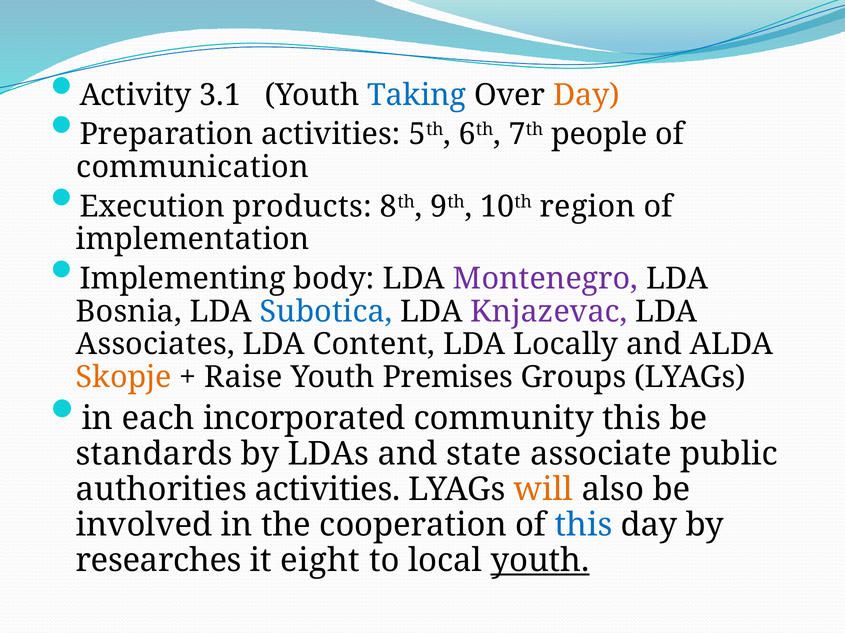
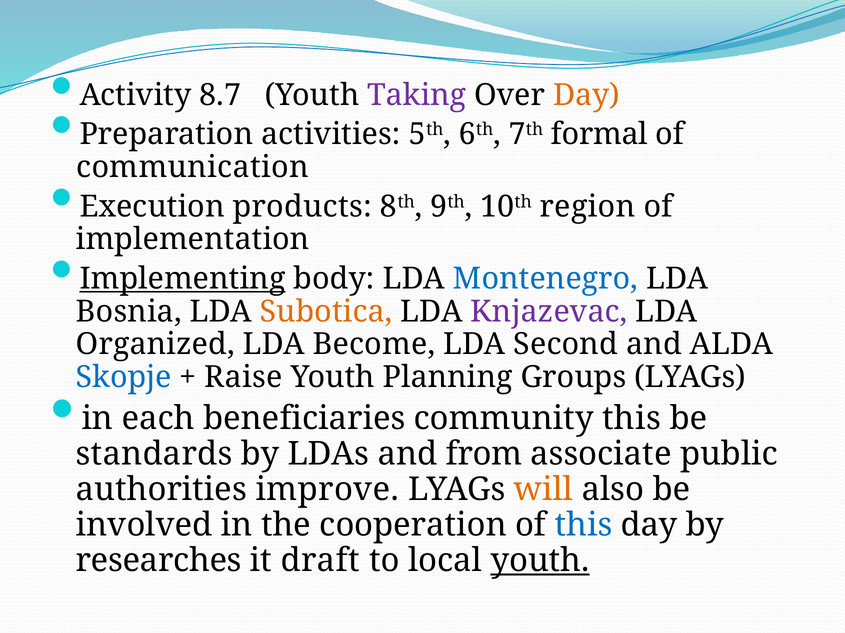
3.1: 3.1 -> 8.7 (220, 95)
Taking colour: blue -> purple (417, 95)
people: people -> formal (599, 135)
Implementing underline: none -> present (183, 279)
Montenegro colour: purple -> blue (545, 279)
Subotica colour: blue -> orange (326, 312)
Associates: Associates -> Organized (155, 345)
Content: Content -> Become (374, 345)
Locally: Locally -> Second (566, 345)
Skopje colour: orange -> blue (124, 378)
Premises: Premises -> Planning (448, 378)
incorporated: incorporated -> beneficiaries (304, 419)
state: state -> from (484, 454)
authorities activities: activities -> improve (327, 490)
eight: eight -> draft (320, 561)
